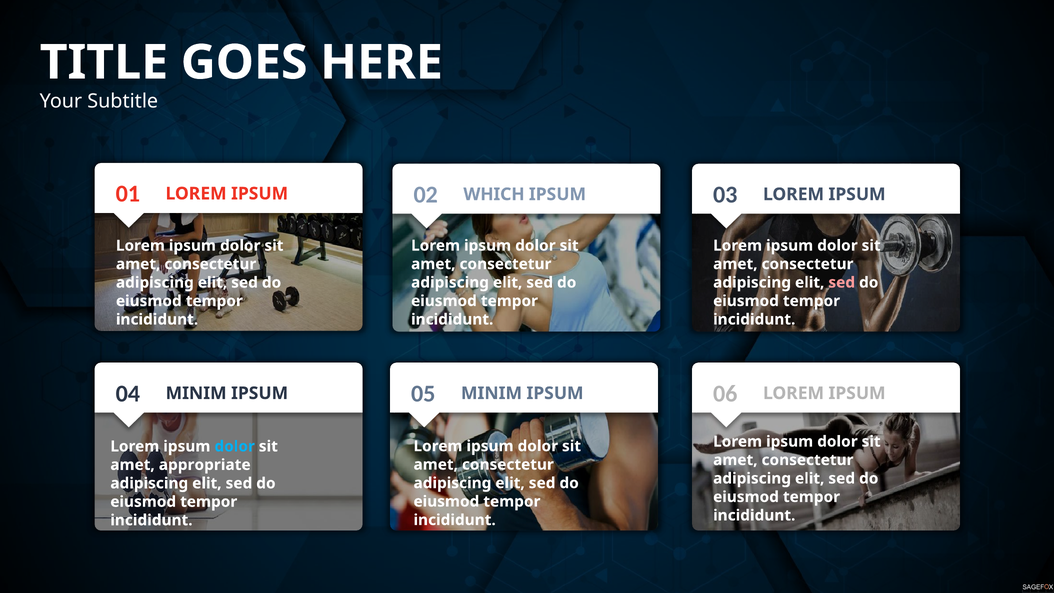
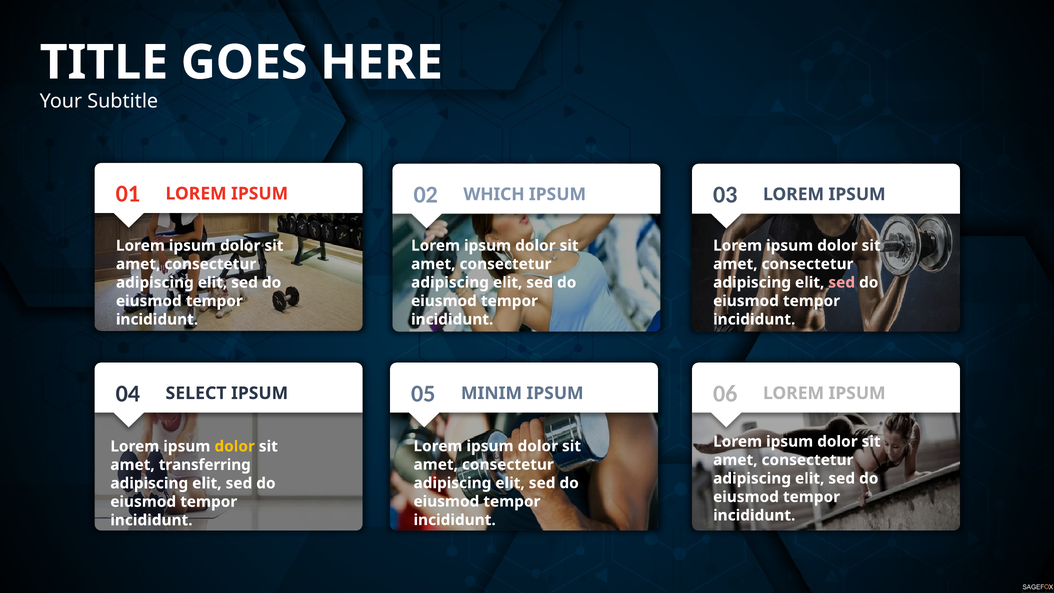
04 MINIM: MINIM -> SELECT (196, 393)
dolor colour: light blue -> yellow (235, 446)
appropriate: appropriate -> transferring (205, 465)
